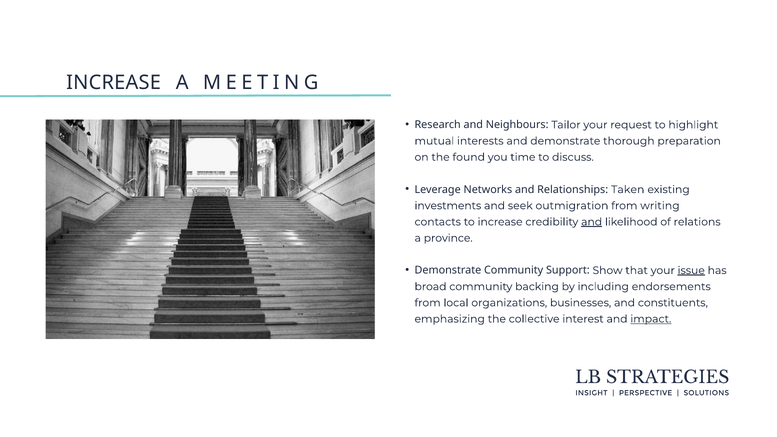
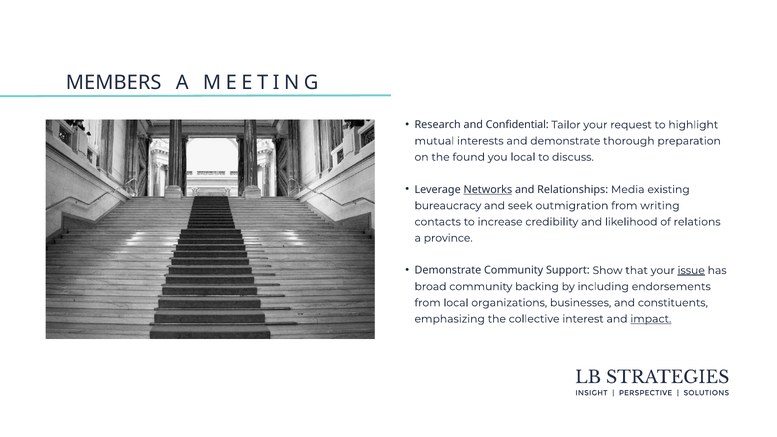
INCREASE: INCREASE -> MEMBERS (114, 83)
Neighbours: Neighbours -> Confidential (517, 125)
you time: time -> local (523, 157)
Networks underline: none -> present (488, 190)
Taken: Taken -> Media (628, 190)
investments: investments -> bureaucracy (448, 206)
and underline: present -> none (592, 222)
